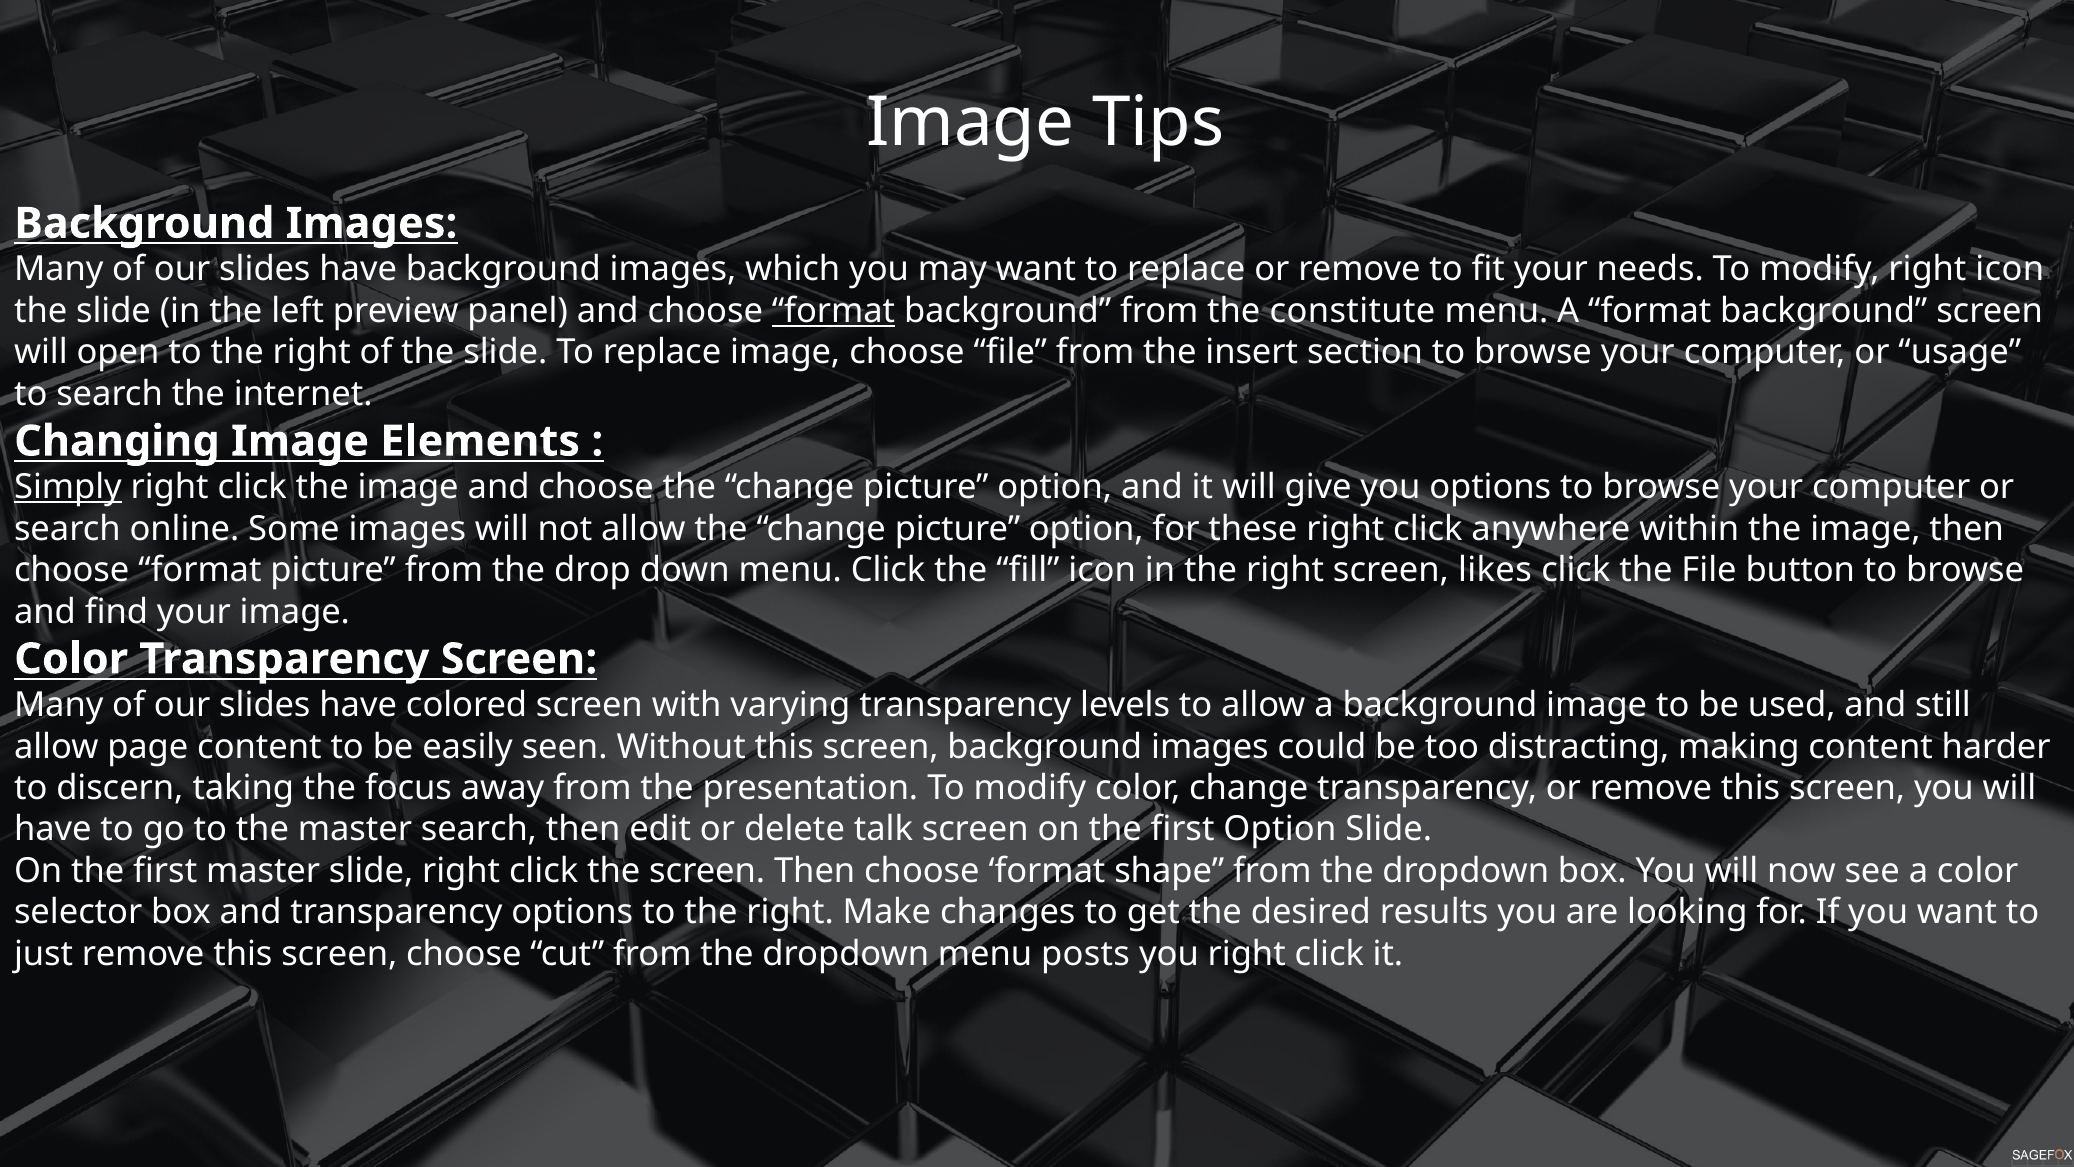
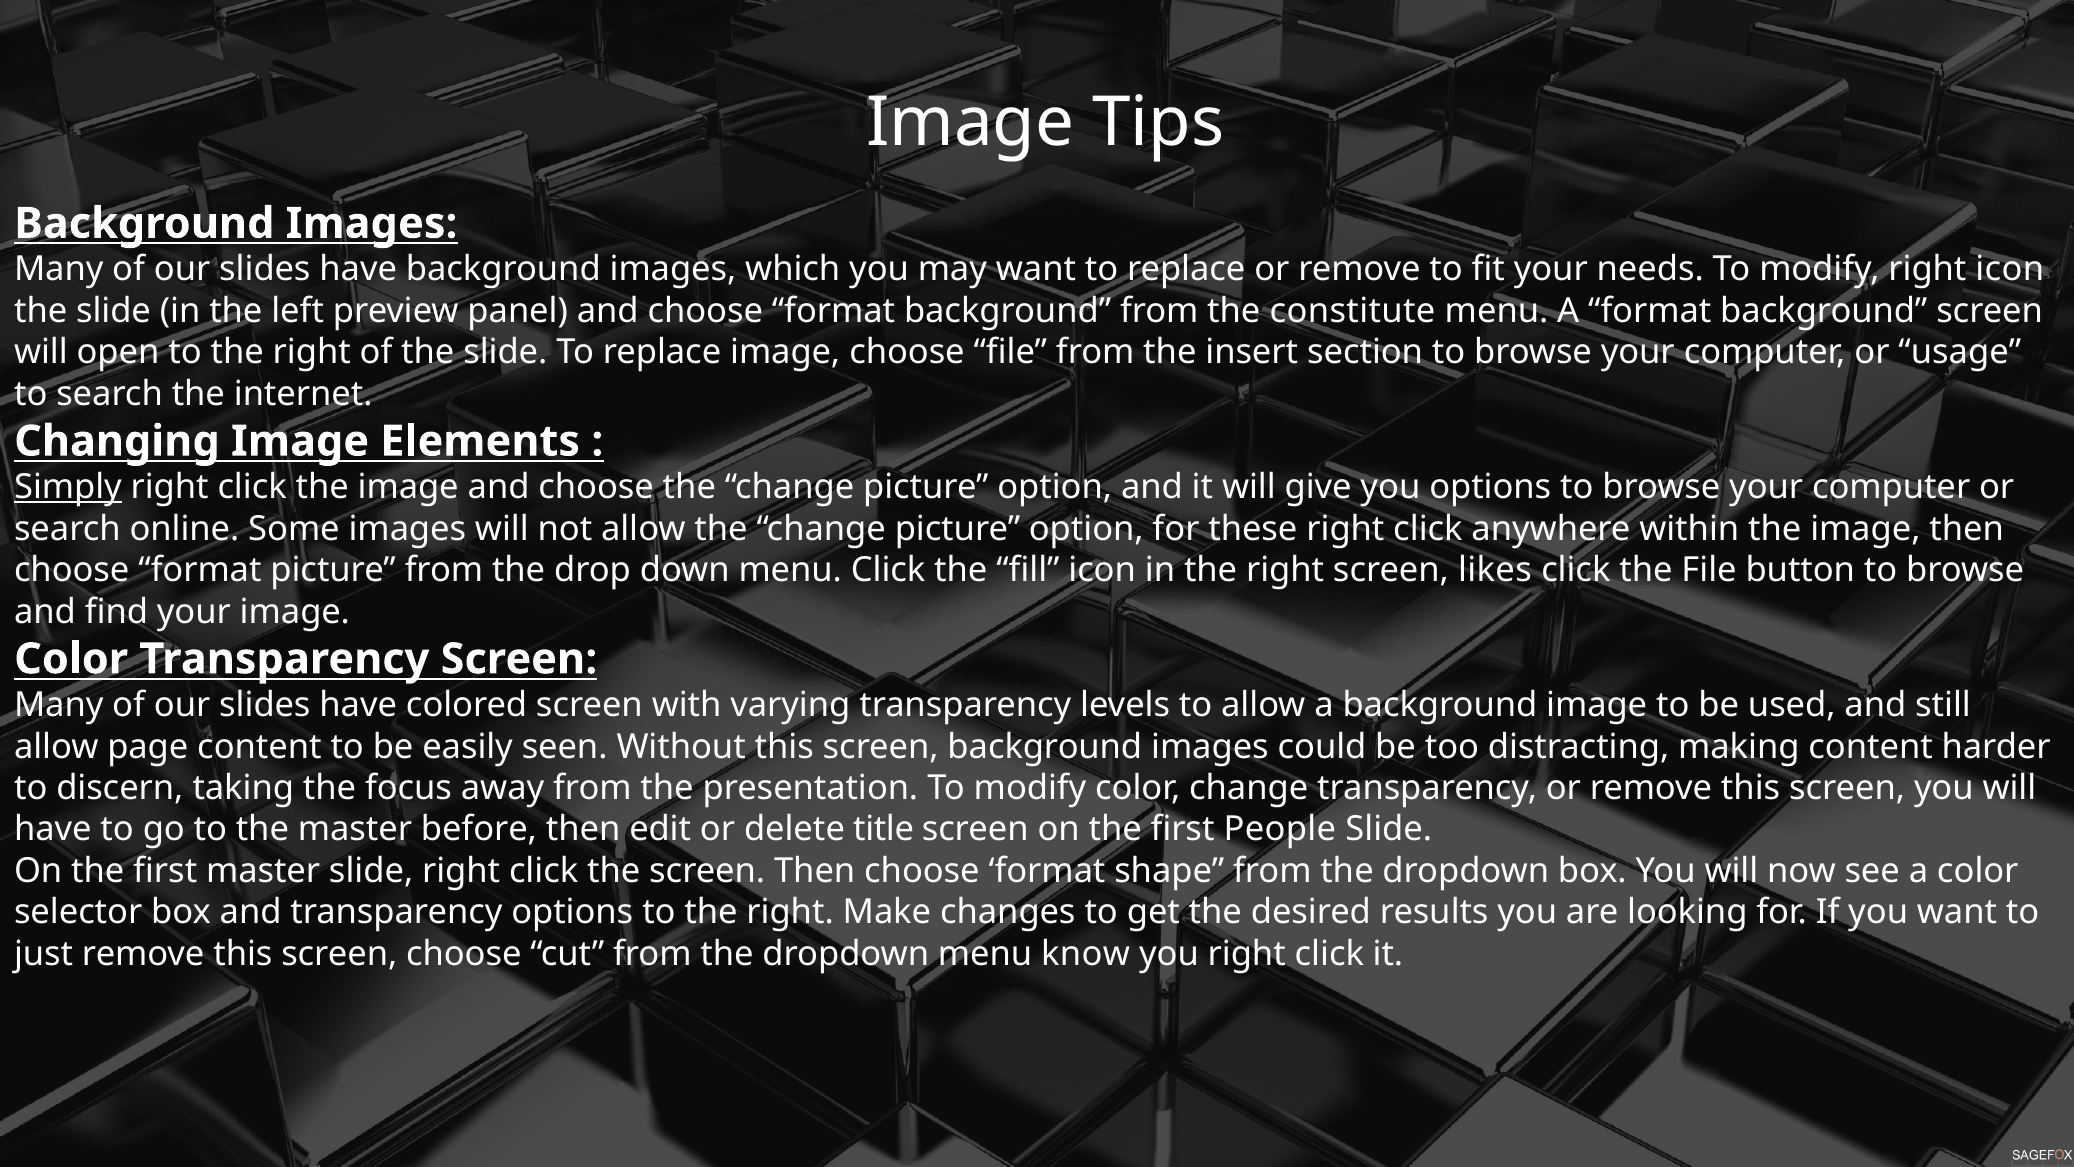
format underline: present -> none (833, 311)
master search: search -> before (479, 829)
talk: talk -> title (884, 829)
first Option: Option -> People (1280, 829)
posts: posts -> know (1086, 954)
